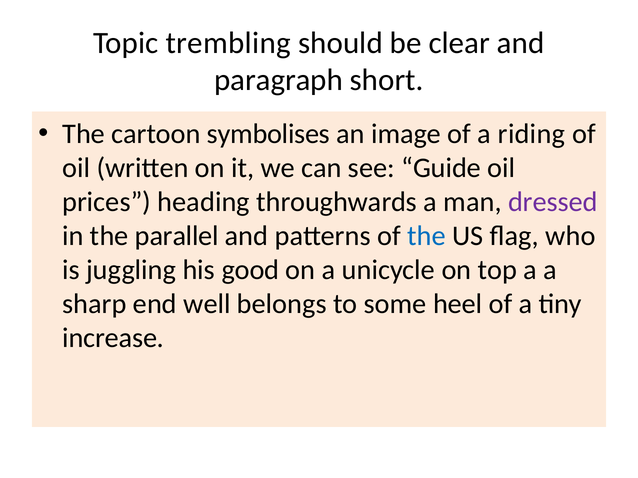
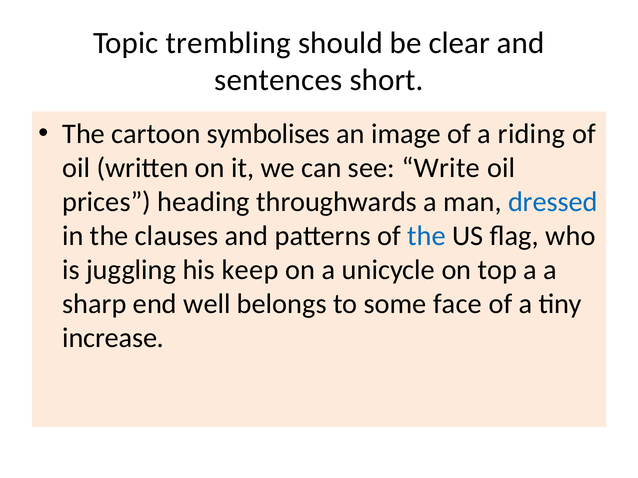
paragraph: paragraph -> sentences (278, 80)
Guide: Guide -> Write (441, 168)
dressed colour: purple -> blue (553, 202)
parallel: parallel -> clauses (177, 236)
good: good -> keep (250, 270)
heel: heel -> face (457, 304)
